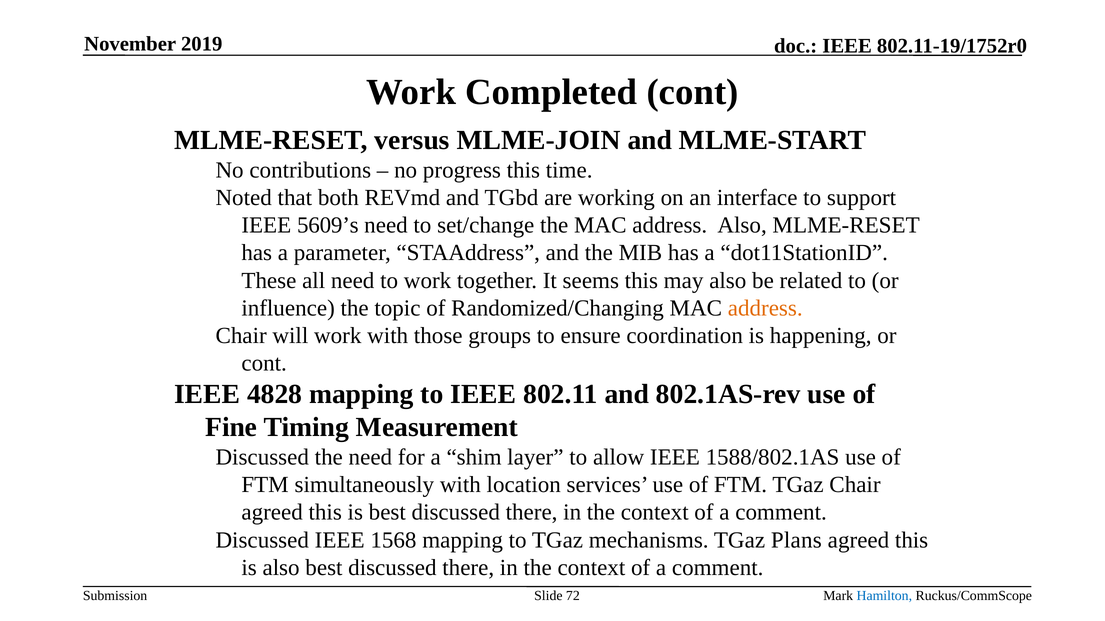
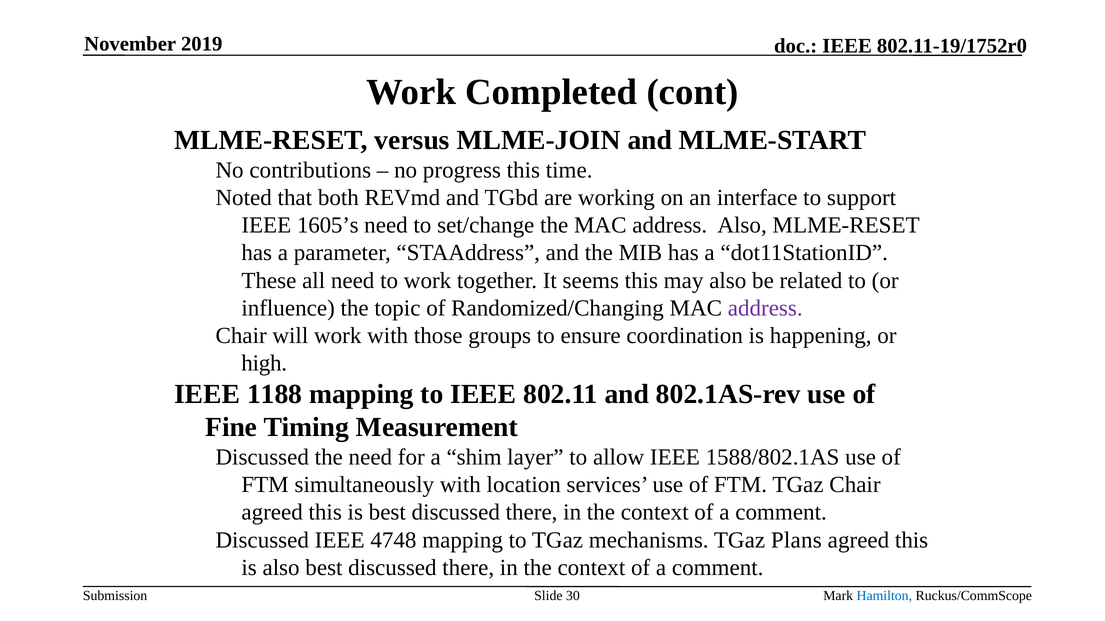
5609’s: 5609’s -> 1605’s (328, 225)
address colour: orange -> purple (765, 308)
cont: cont -> high (264, 364)
4828: 4828 -> 1188 (275, 394)
1568: 1568 -> 4748 (393, 540)
72: 72 -> 30 (573, 596)
